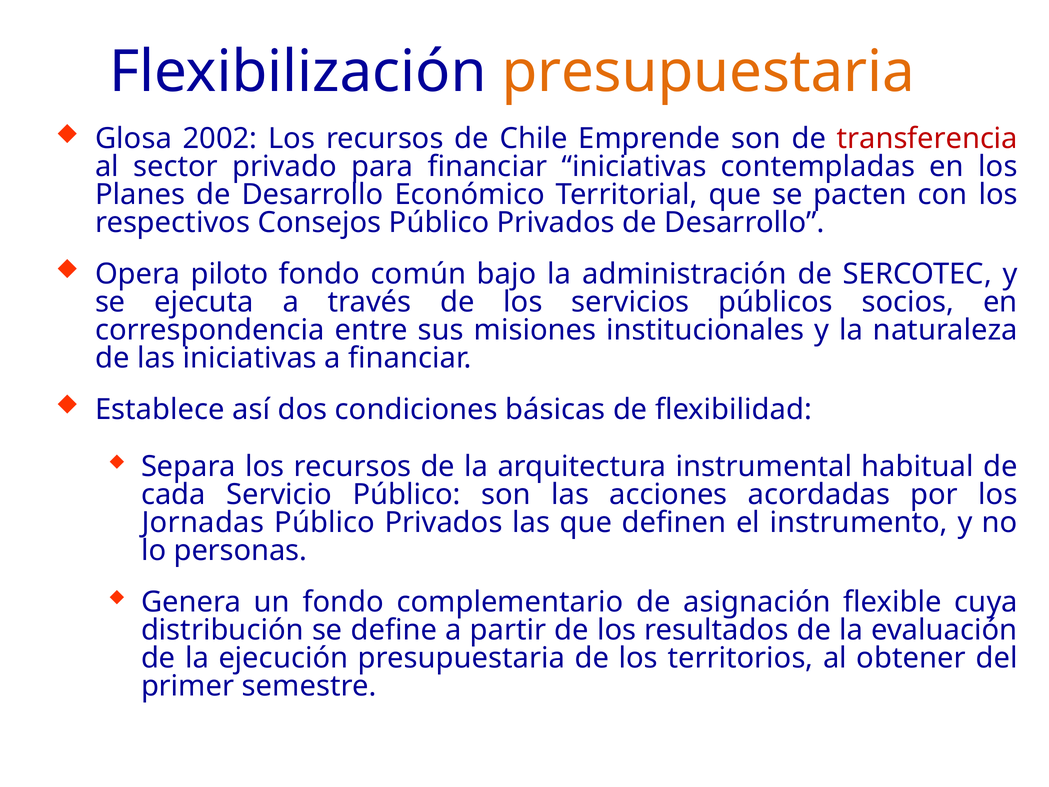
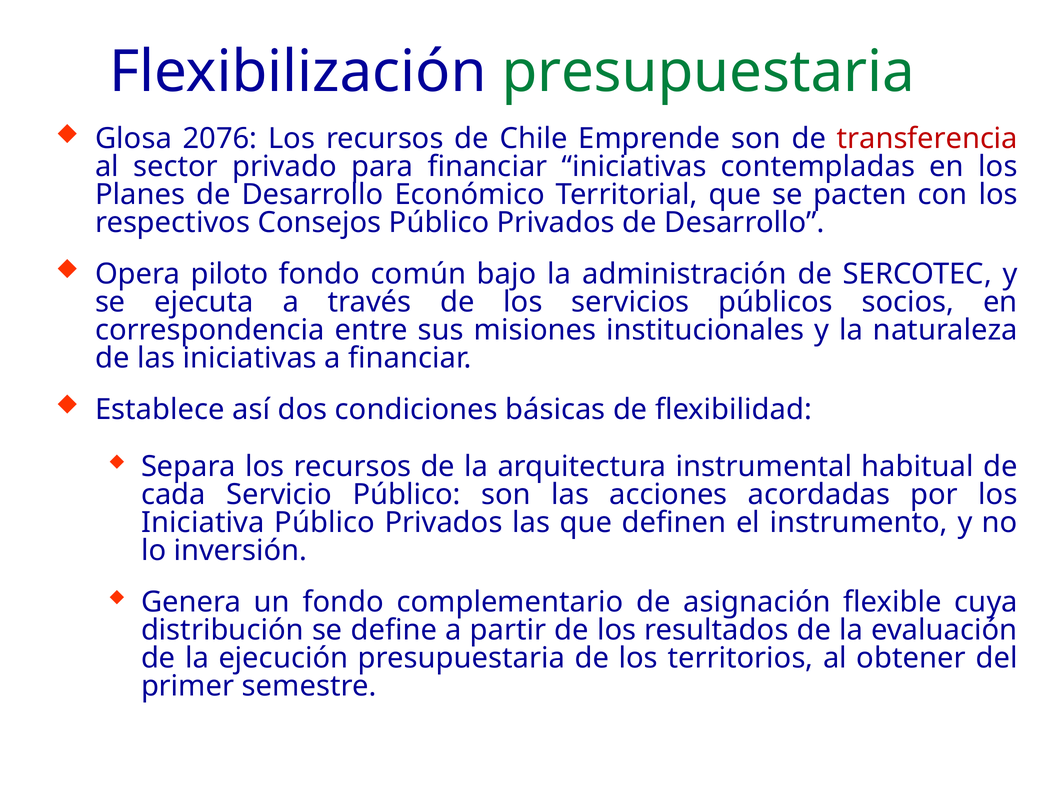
presupuestaria colour: orange -> green (708, 72)
2002: 2002 -> 2076 (220, 139)
Jornadas: Jornadas -> Iniciativa (203, 522)
personas: personas -> inversión (240, 550)
